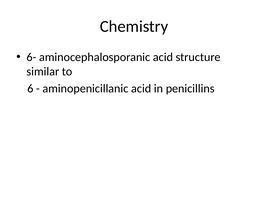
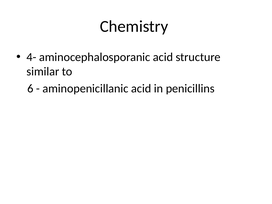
6-: 6- -> 4- (31, 57)
